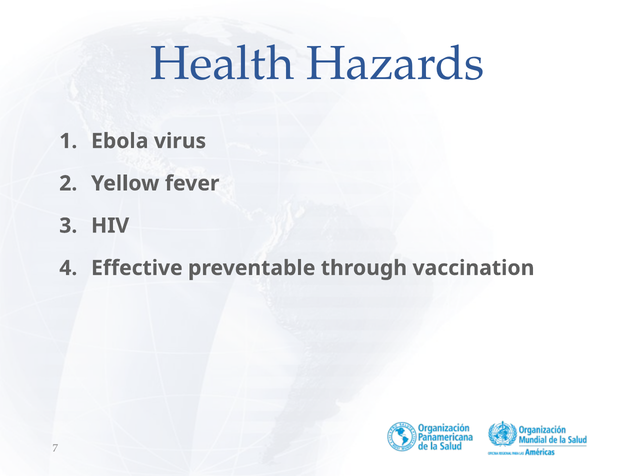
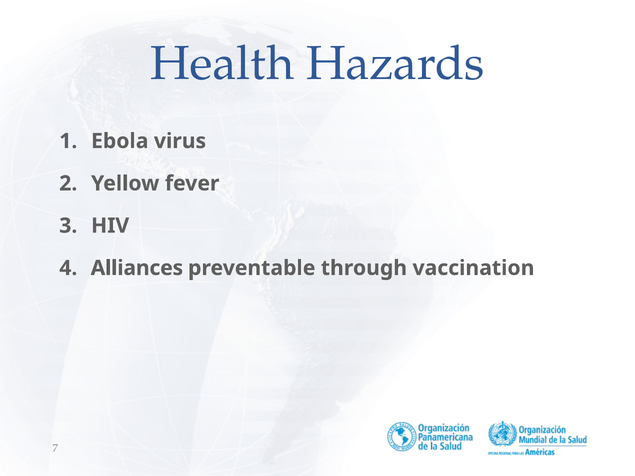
Effective: Effective -> Alliances (137, 268)
